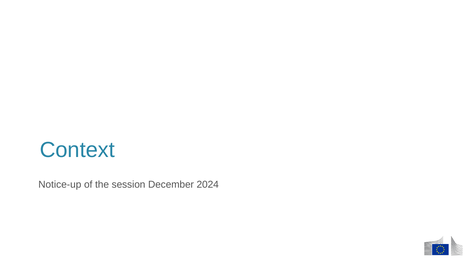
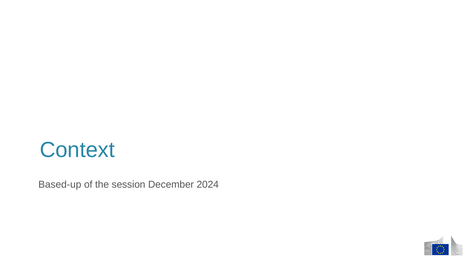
Notice-up: Notice-up -> Based-up (60, 184)
